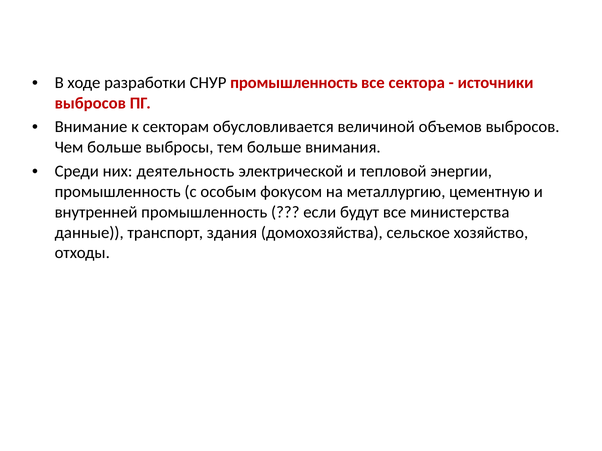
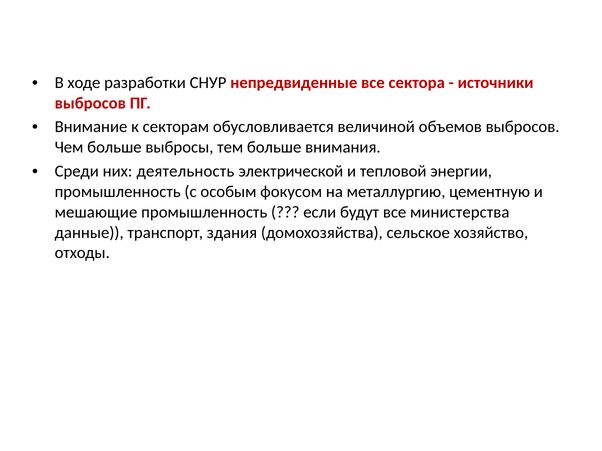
СНУР промышленность: промышленность -> непредвиденные (294, 83)
внутренней: внутренней -> мешающие (96, 212)
